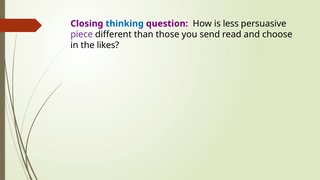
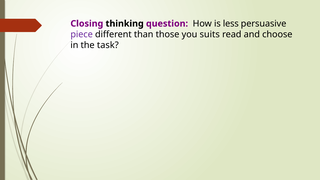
thinking colour: blue -> black (125, 24)
send: send -> suits (210, 34)
likes: likes -> task (108, 45)
